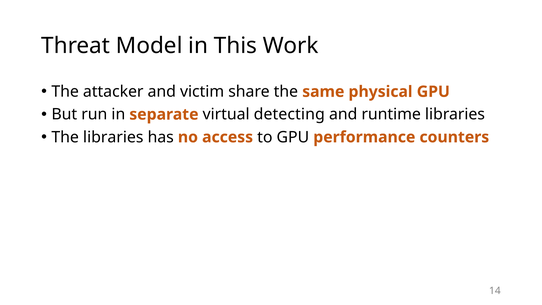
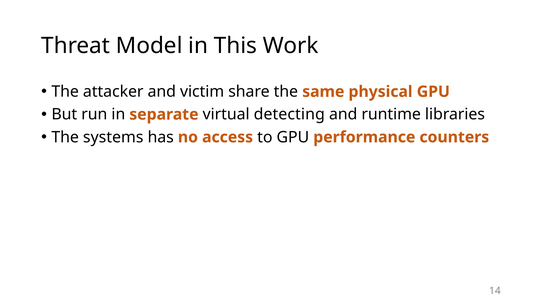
The libraries: libraries -> systems (113, 137)
